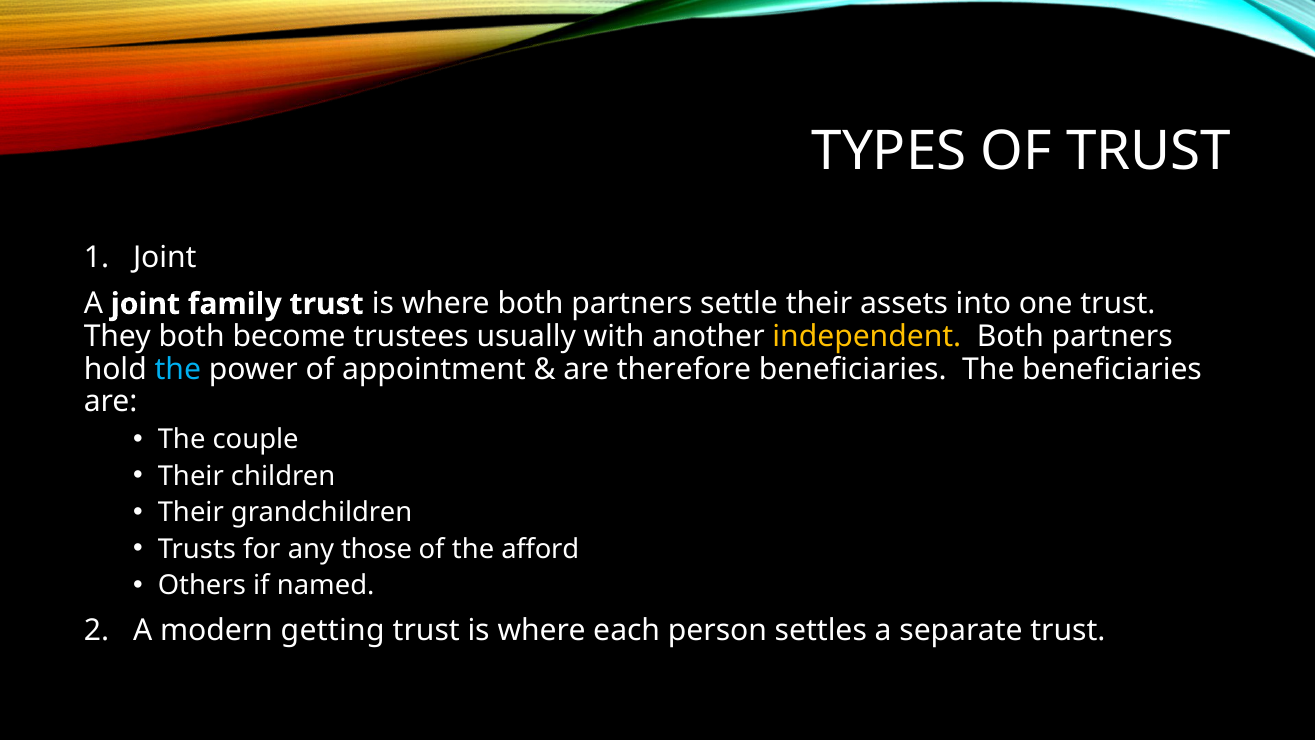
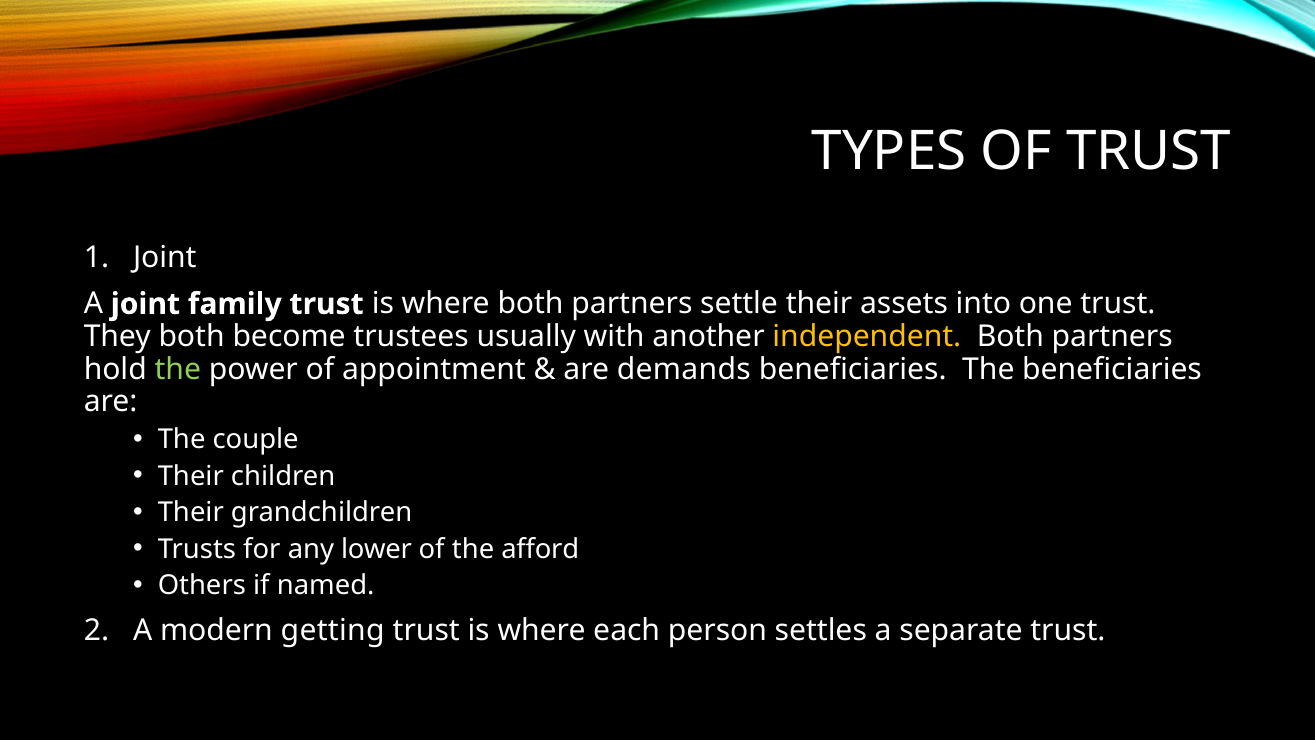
the colour: light blue -> light green (178, 369)
therefore: therefore -> demands (684, 369)
those: those -> lower (377, 549)
